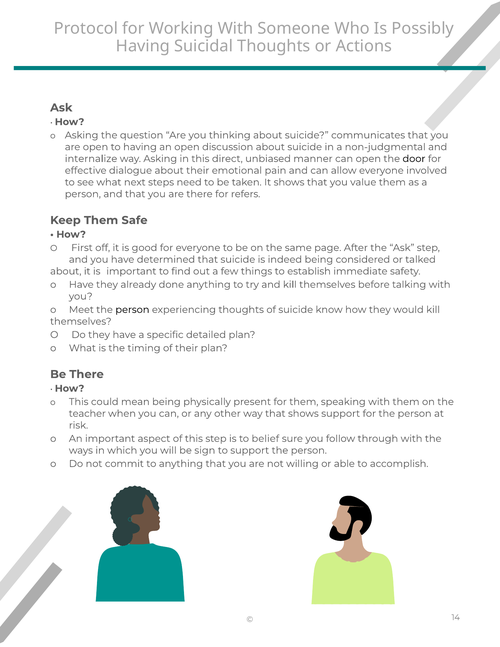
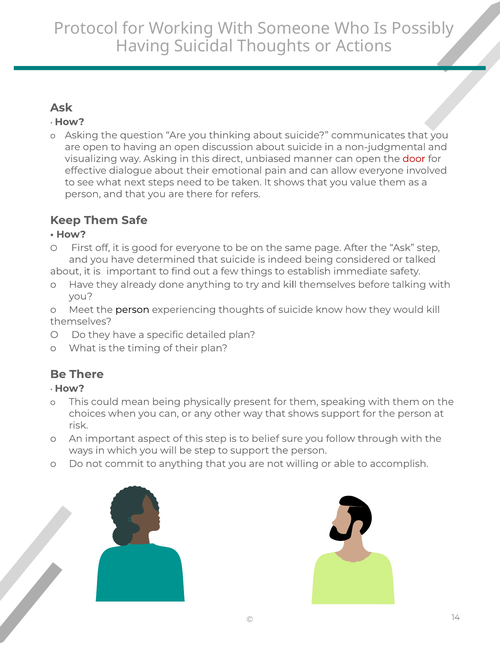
internalize: internalize -> visualizing (91, 159)
door colour: black -> red (414, 159)
teacher: teacher -> choices (87, 414)
be sign: sign -> step (205, 450)
